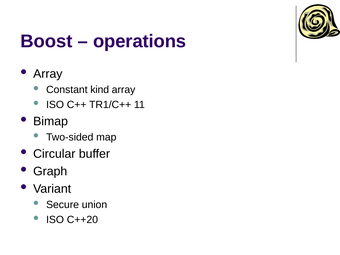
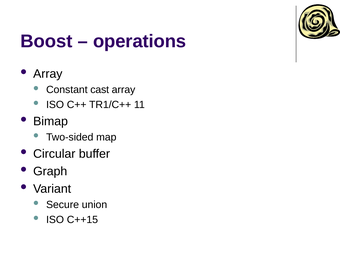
kind: kind -> cast (100, 90)
C++20: C++20 -> C++15 (82, 220)
